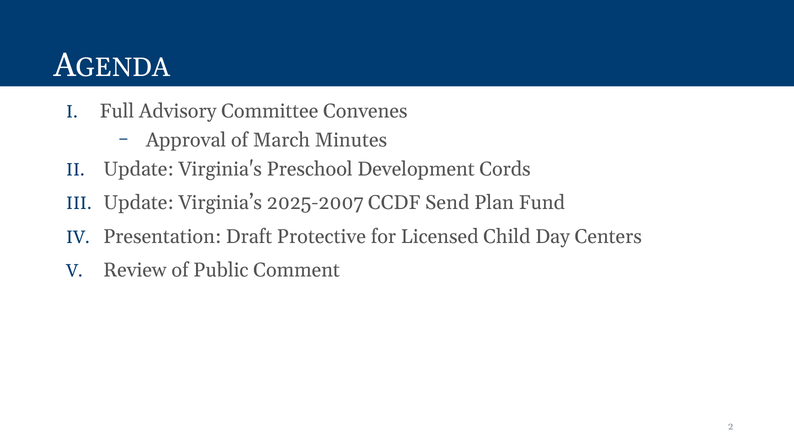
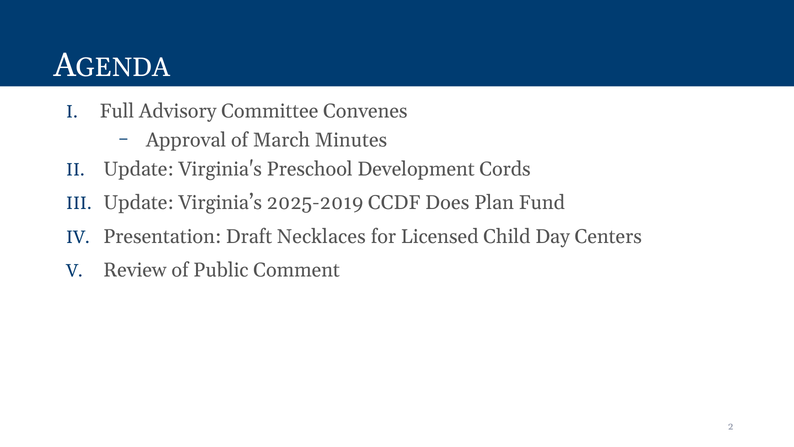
2025-2007: 2025-2007 -> 2025-2019 (315, 203)
Send: Send -> Does (447, 203)
Protective: Protective -> Necklaces (321, 236)
